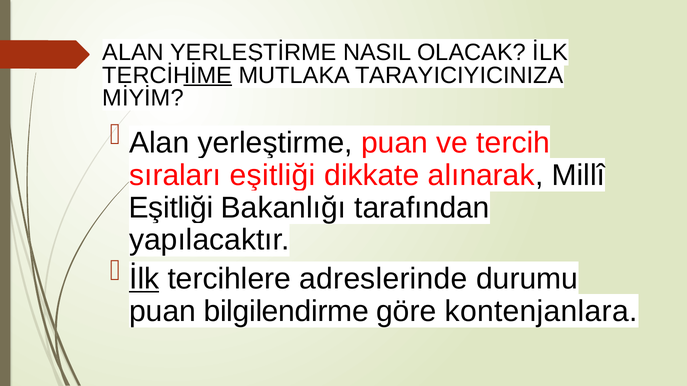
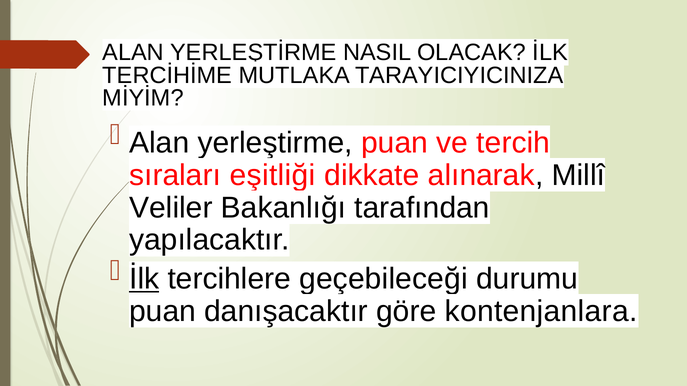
TERCİHİME underline: present -> none (167, 75)
Eşitliği: Eşitliği -> Veliler (171, 208)
adreslerinde: adreslerinde -> geçebileceği (383, 279)
bilgilendirme: bilgilendirme -> danışacaktır (286, 312)
